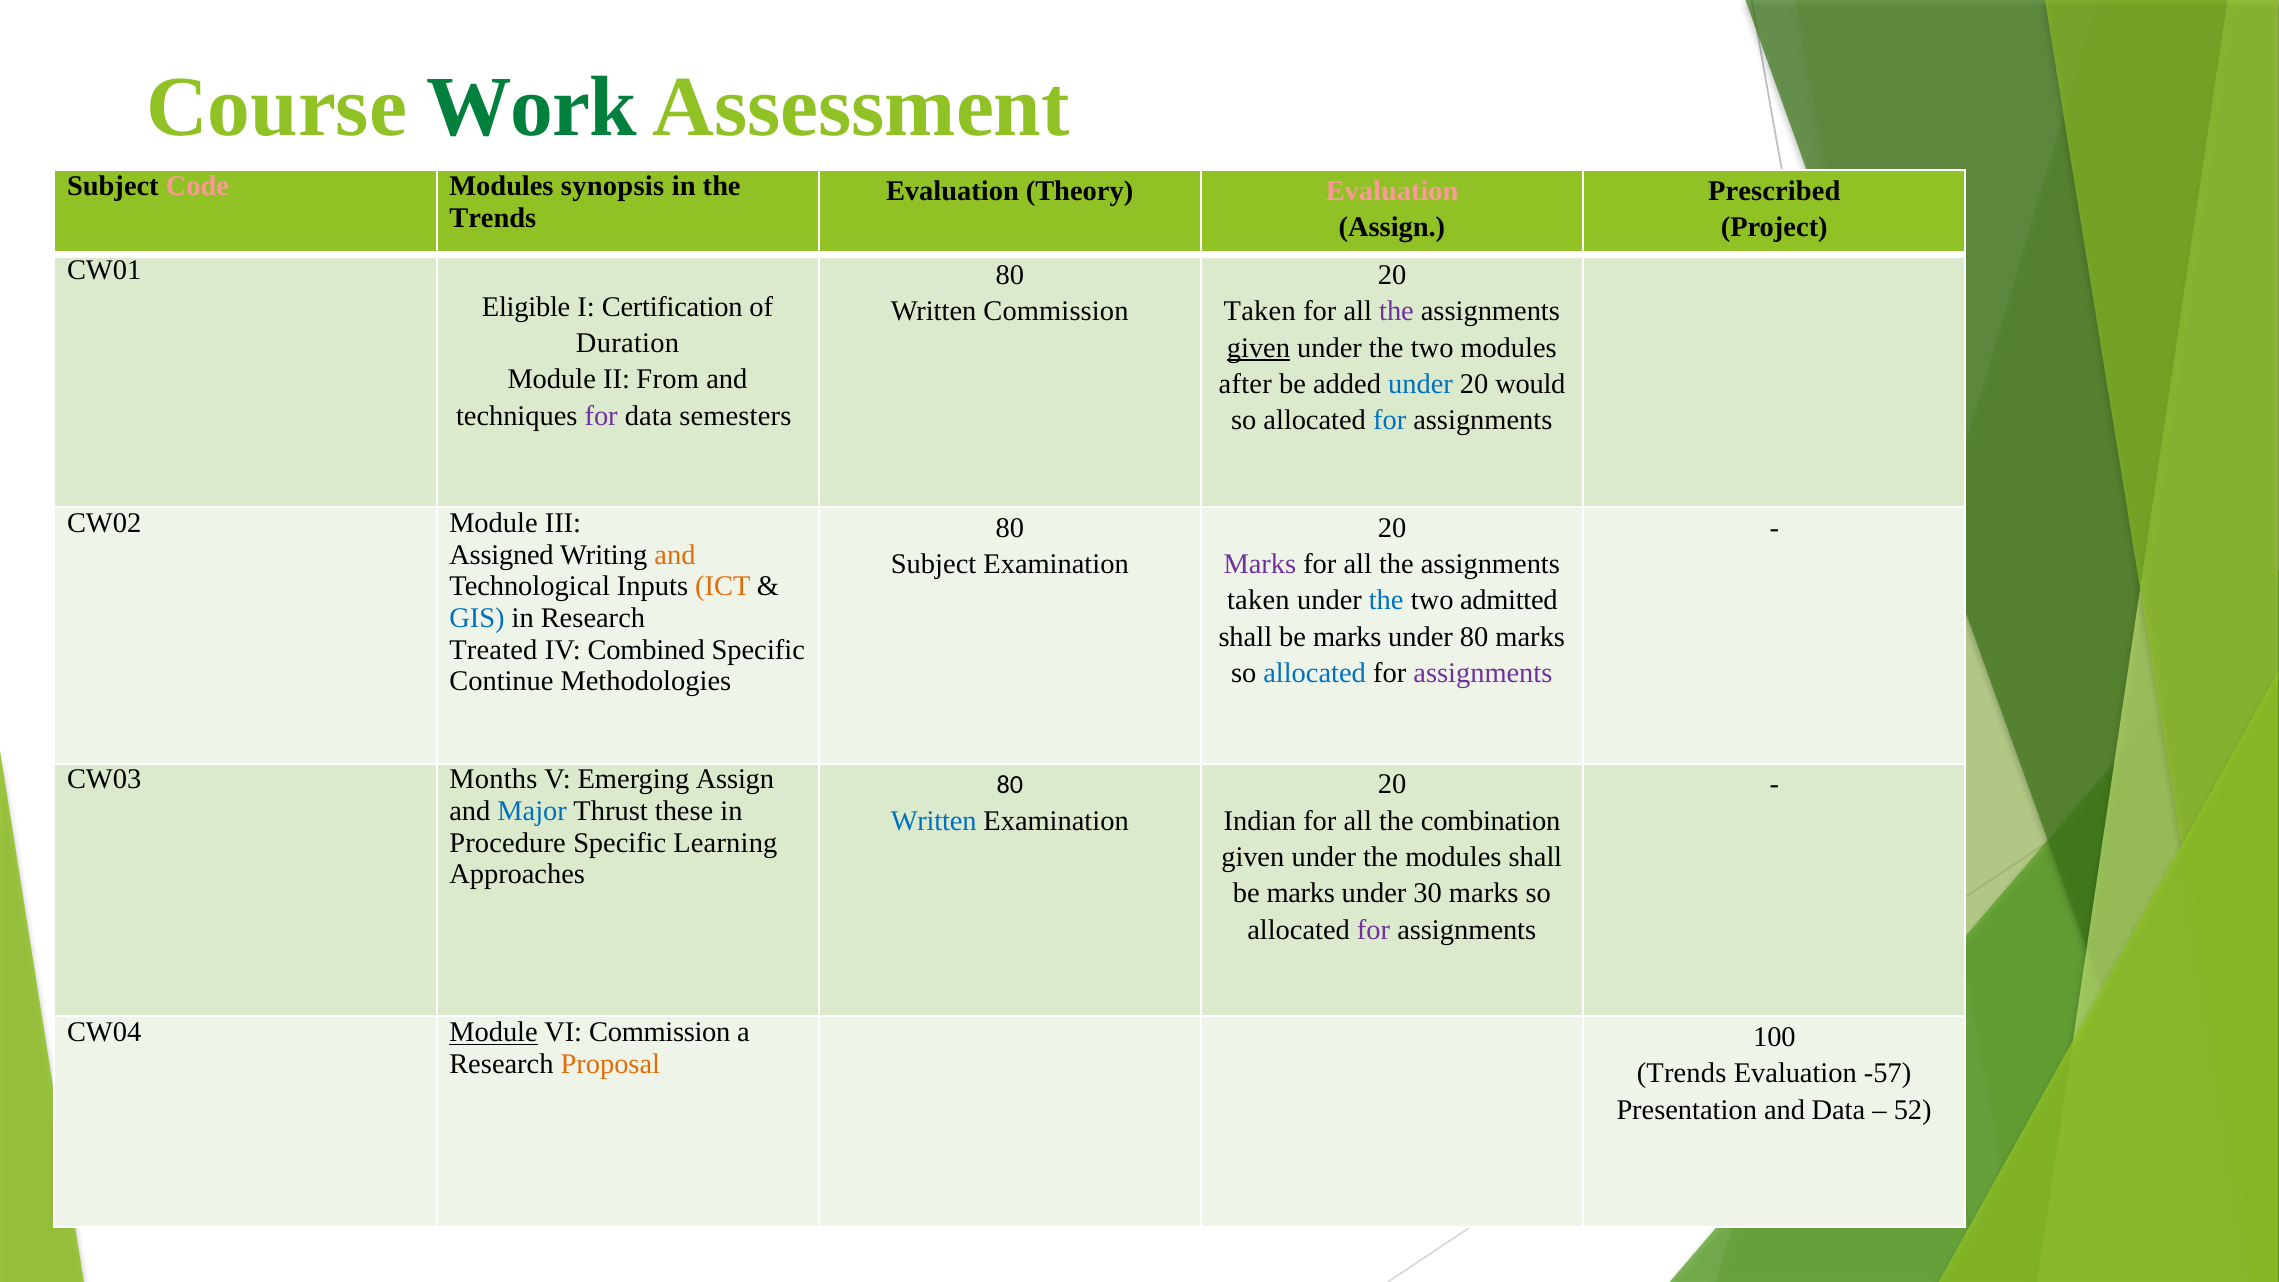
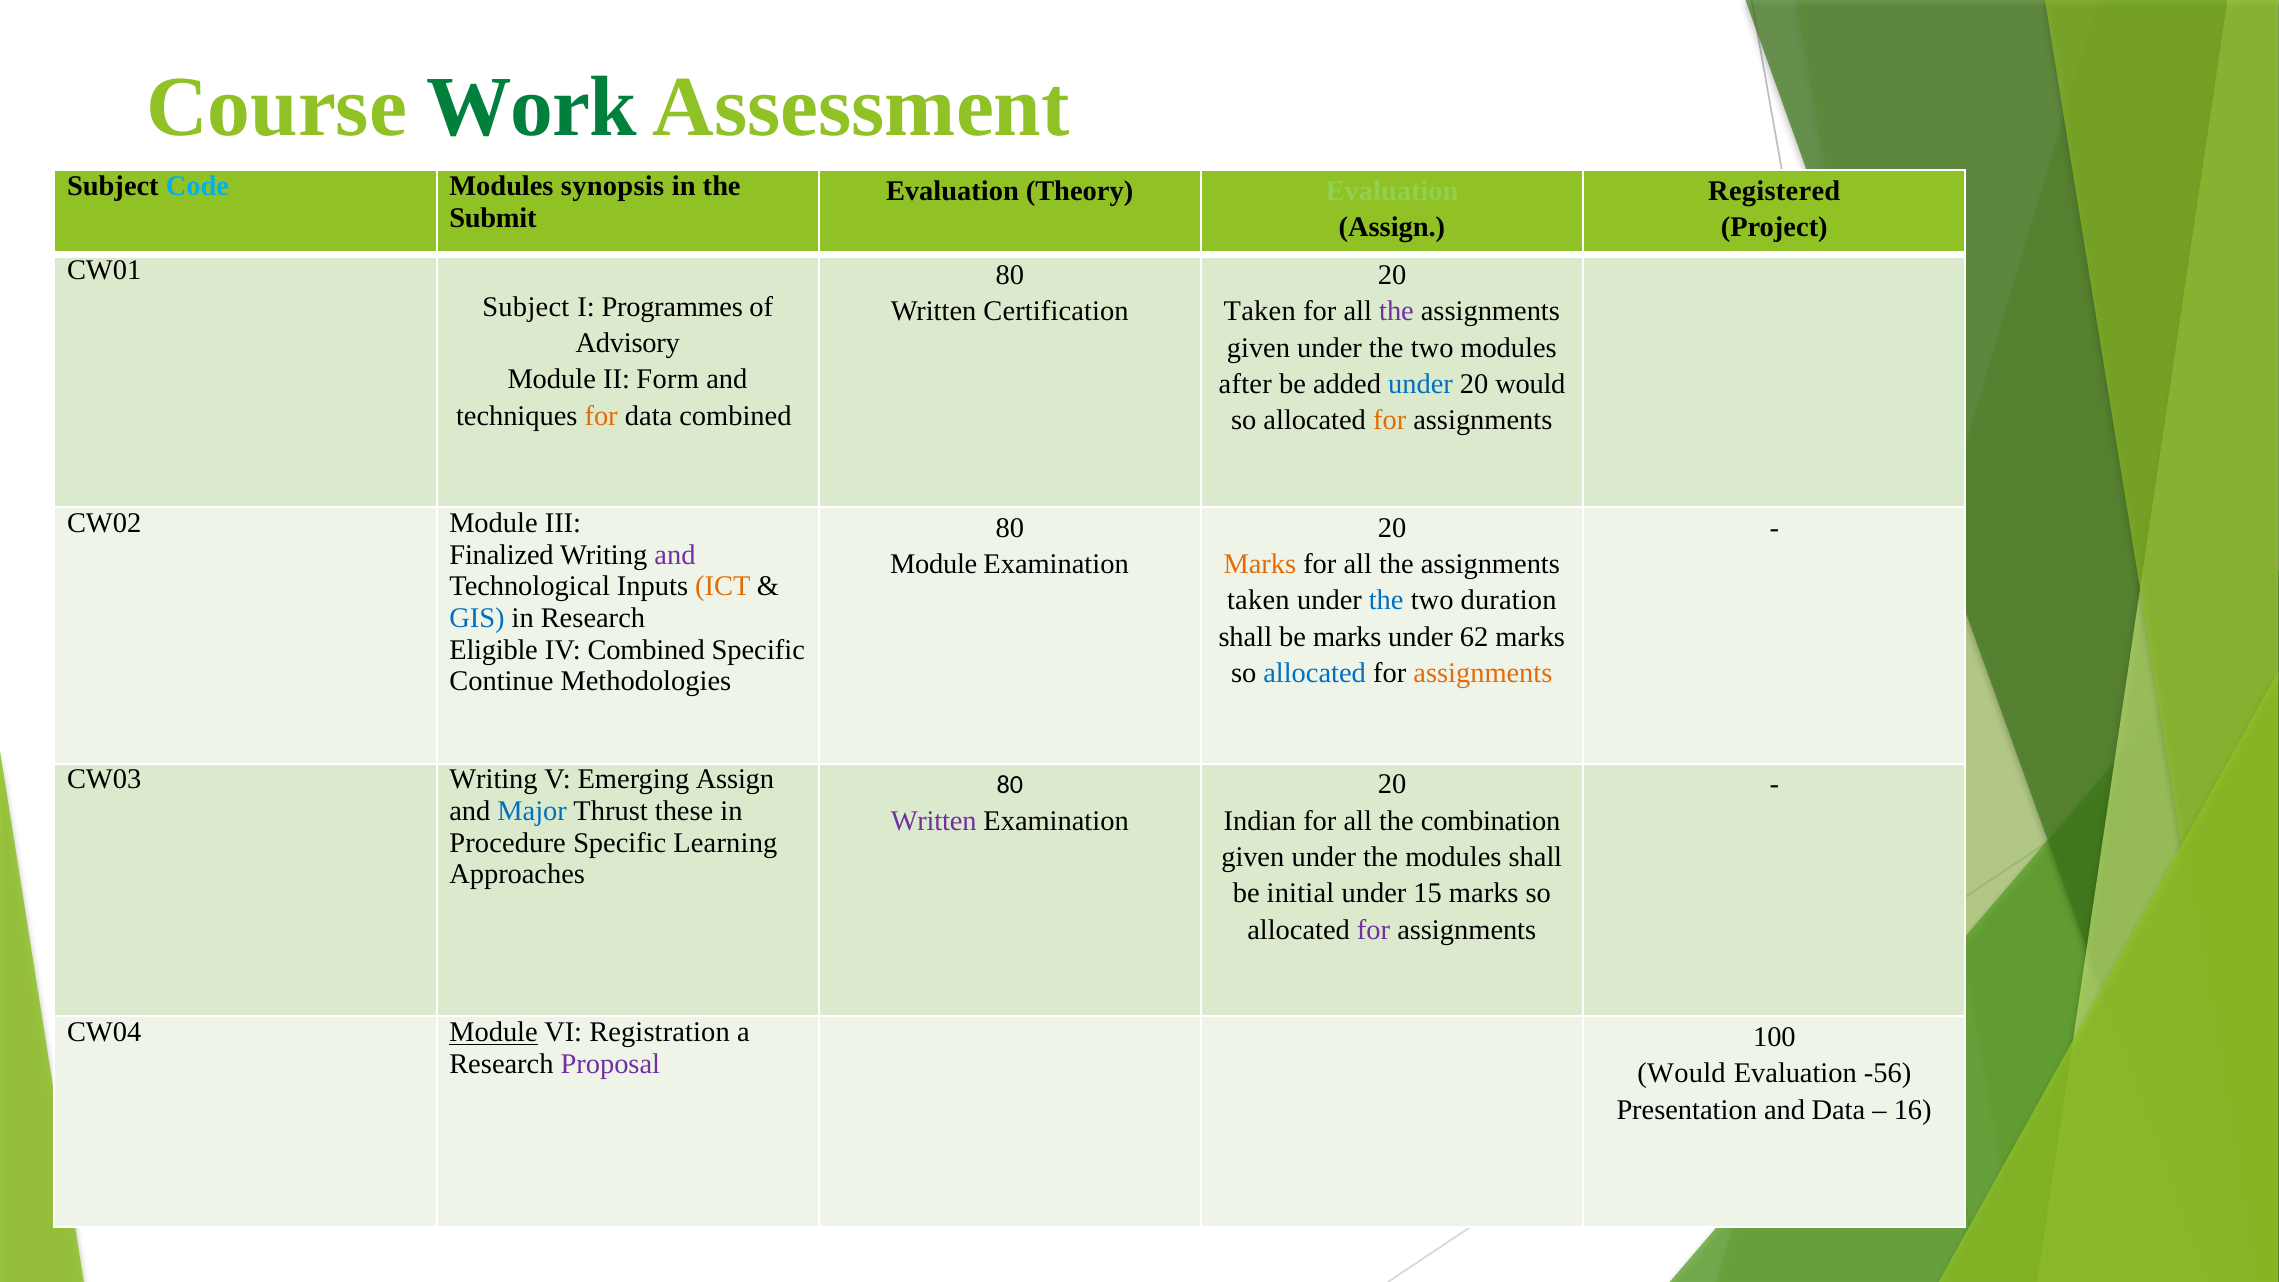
Code colour: pink -> light blue (197, 186)
Evaluation colour: pink -> light green (1392, 191)
Prescribed: Prescribed -> Registered (1774, 191)
Trends: Trends -> Submit (493, 218)
Eligible: Eligible -> Subject (526, 307)
Certification: Certification -> Programmes (672, 307)
Written Commission: Commission -> Certification (1056, 312)
Duration: Duration -> Advisory (628, 343)
given underline: present -> none (1259, 348)
From: From -> Form (668, 379)
for colour: purple -> orange (601, 416)
data semesters: semesters -> combined (735, 416)
for colour: blue -> orange (1390, 421)
Assigned: Assigned -> Finalized (502, 555)
and colour: orange -> purple (675, 555)
Subject: Subject -> Module (934, 564)
Marks colour: purple -> orange (1260, 564)
admitted: admitted -> duration (1509, 601)
under 80: 80 -> 62 (1474, 637)
Treated: Treated -> Eligible (494, 650)
assignments colour: purple -> orange (1483, 673)
CW03 Months: Months -> Writing (494, 780)
Written colour: blue -> purple (934, 821)
marks: marks -> initial (1301, 893)
30: 30 -> 15 (1428, 893)
VI Commission: Commission -> Registration (660, 1032)
Proposal colour: orange -> purple (610, 1064)
Trends: Trends -> Would (1682, 1073)
-57: -57 -> -56 (1888, 1073)
52: 52 -> 16 (1913, 1110)
